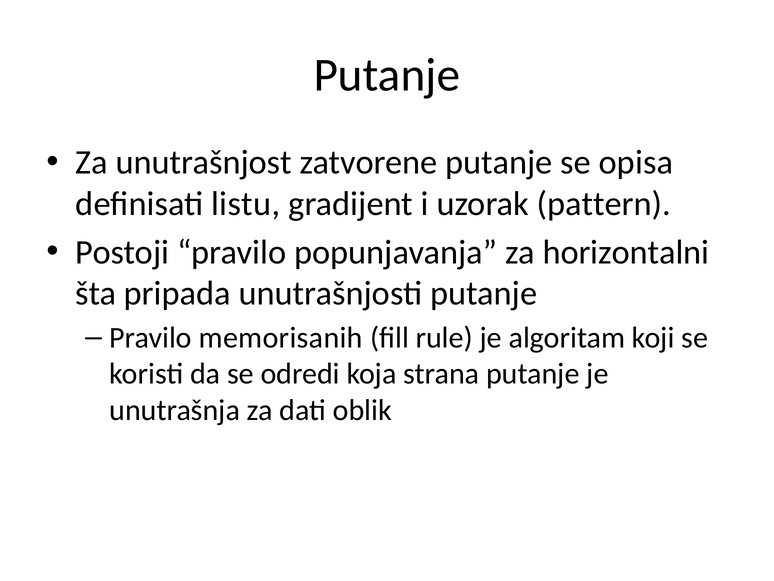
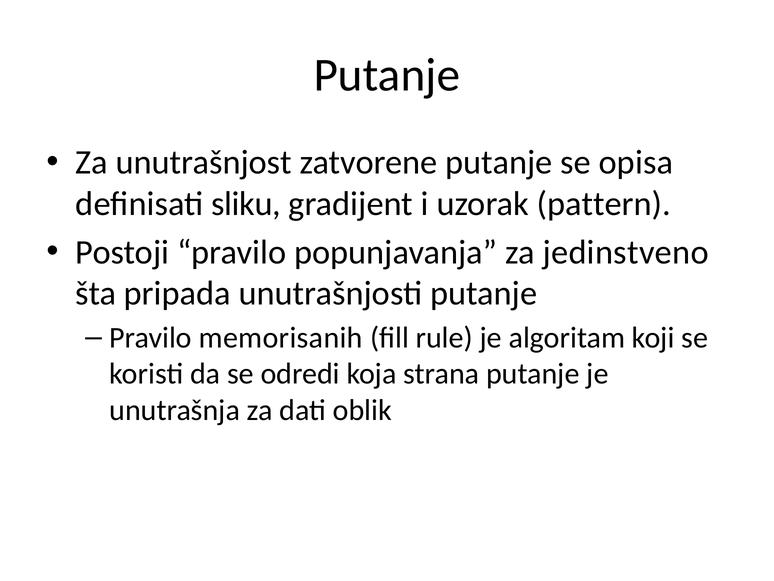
listu: listu -> sliku (246, 204)
horizontalni: horizontalni -> jedinstveno (626, 252)
